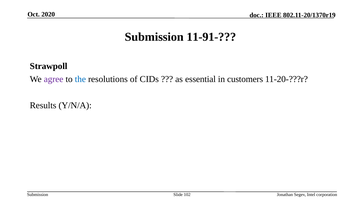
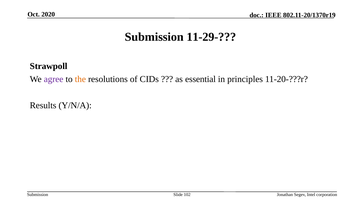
11-91-: 11-91- -> 11-29- (211, 37)
the colour: blue -> orange (80, 79)
customers: customers -> principles (245, 79)
